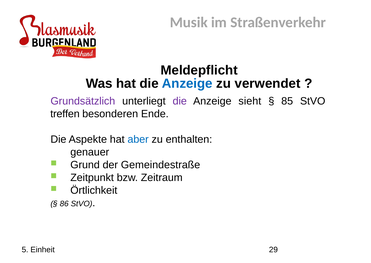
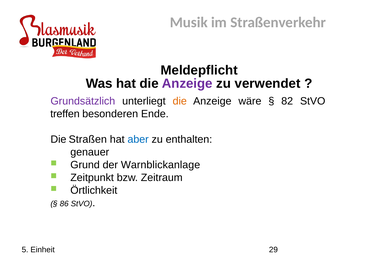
Anzeige colour: blue -> purple (187, 83)
die colour: purple -> orange (180, 101)
sieht: sieht -> wäre (250, 101)
85: 85 -> 82 (287, 101)
Aspekte: Aspekte -> Straßen (88, 139)
Gemeindestraße: Gemeindestraße -> Warnblickanlage (161, 165)
